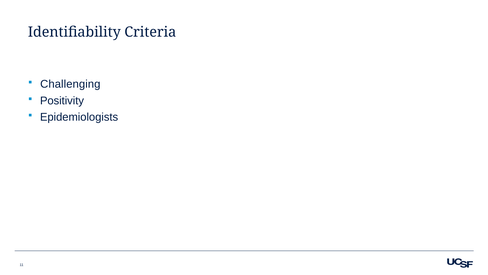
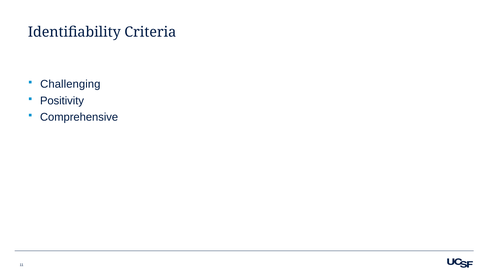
Epidemiologists: Epidemiologists -> Comprehensive (79, 117)
